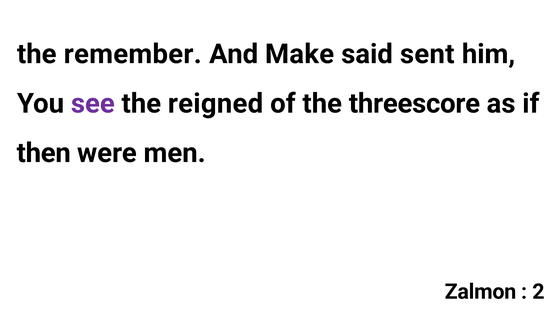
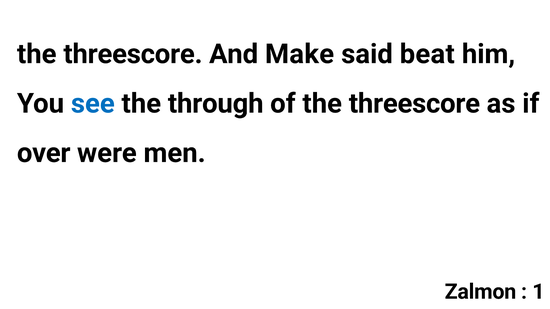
remember: remember -> threescore (133, 54)
sent: sent -> beat (427, 54)
see colour: purple -> blue (93, 104)
reigned: reigned -> through (216, 104)
then: then -> over (44, 153)
2: 2 -> 1 (538, 292)
